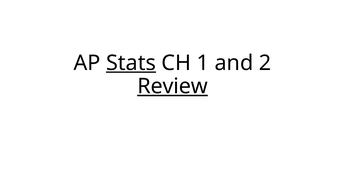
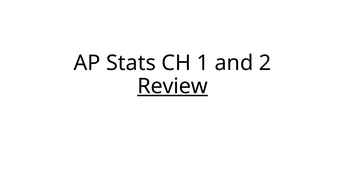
Stats underline: present -> none (131, 63)
